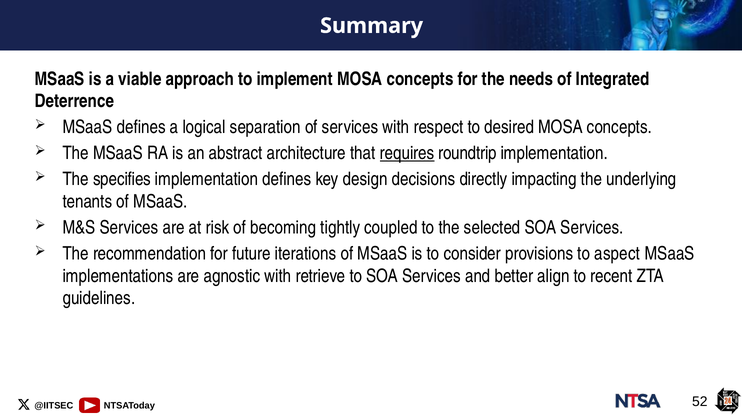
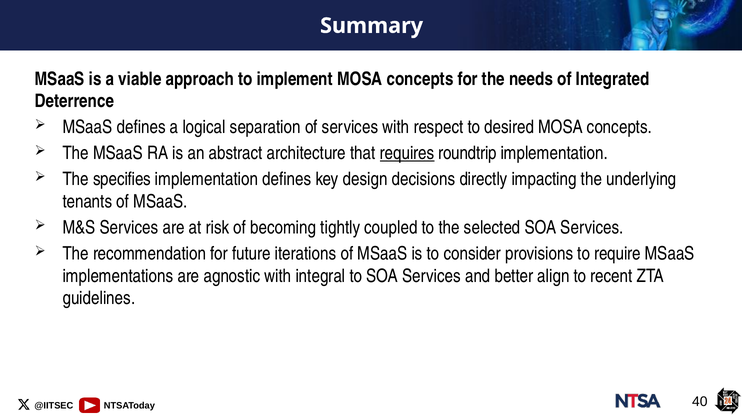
aspect: aspect -> require (617, 253)
retrieve: retrieve -> integral (320, 276)
52: 52 -> 40 (700, 401)
